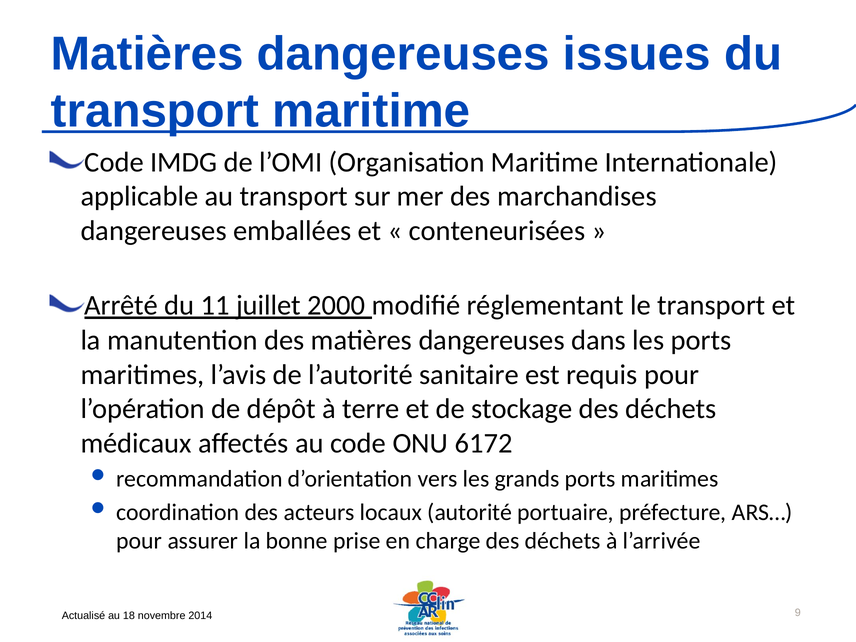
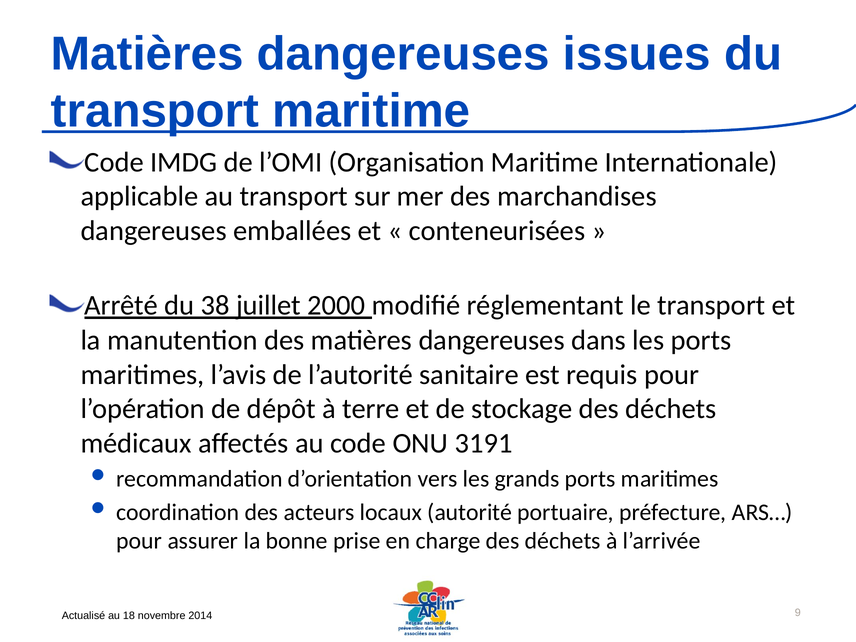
11: 11 -> 38 (215, 306)
6172: 6172 -> 3191 (484, 443)
